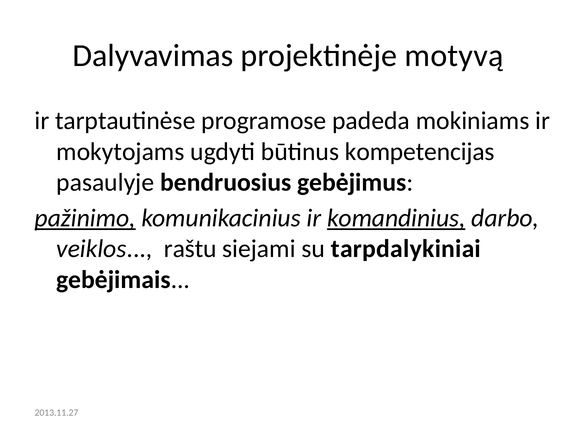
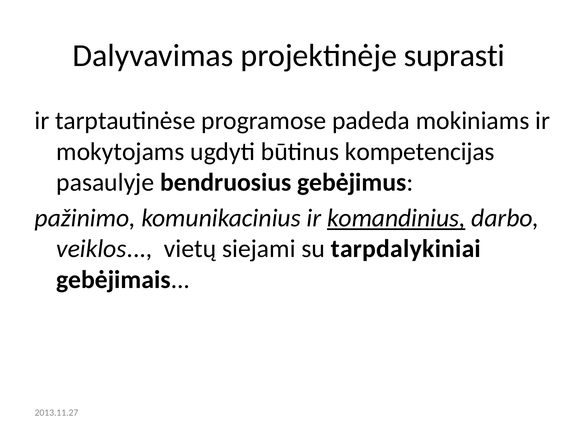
motyvą: motyvą -> suprasti (454, 56)
pažinimo underline: present -> none (85, 219)
raštu: raštu -> vietų (190, 249)
